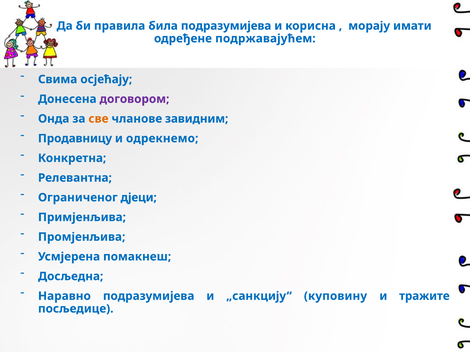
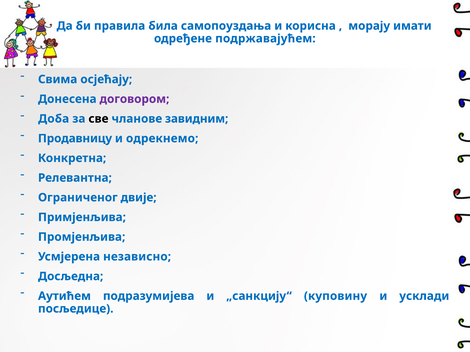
била подразумијева: подразумијева -> самопоуздања (226, 26)
Онда: Онда -> Доба (54, 119)
све colour: orange -> black (98, 119)
дјеци: дјеци -> двије (139, 198)
помакнеш: помакнеш -> независно (137, 257)
Наравно: Наравно -> Аутићем (64, 296)
тражите: тражите -> усклади (424, 296)
